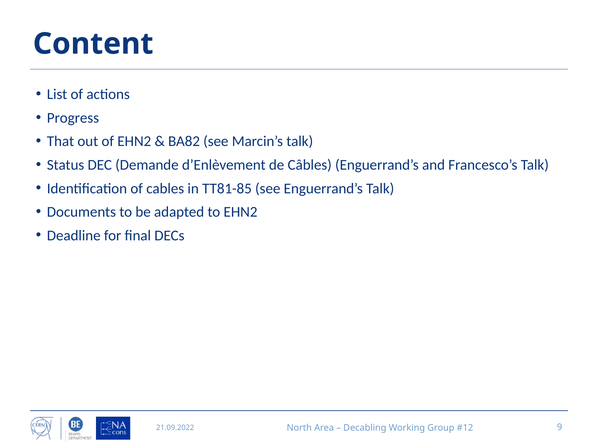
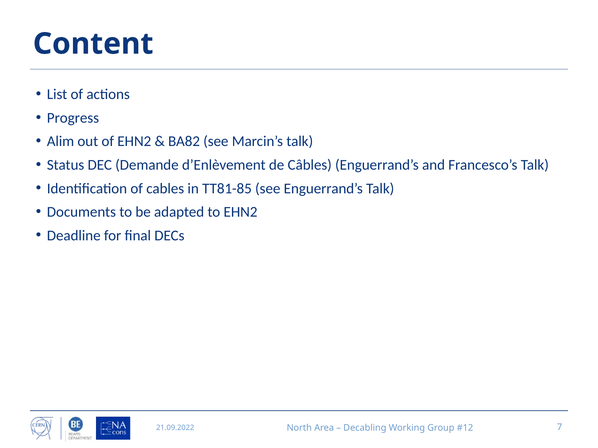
That: That -> Alim (61, 142)
9: 9 -> 7 (560, 428)
